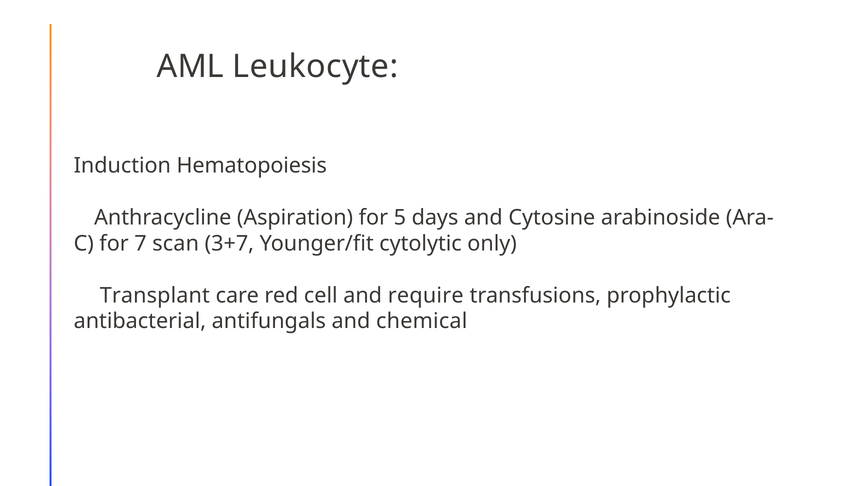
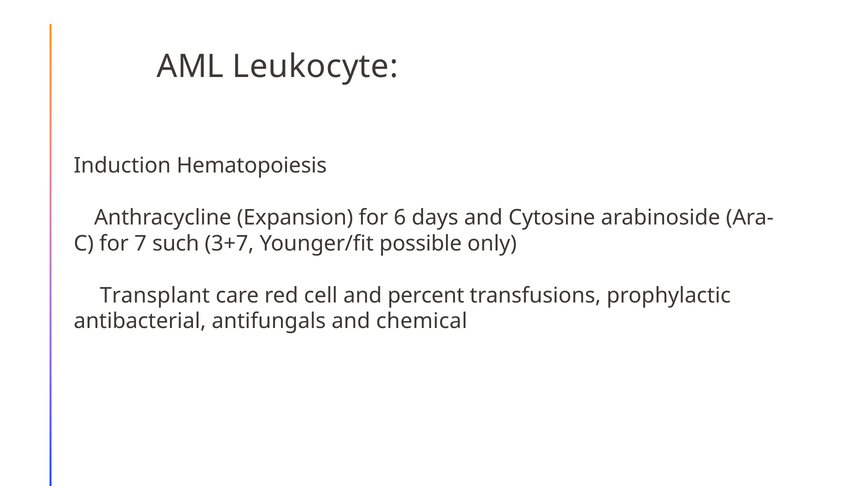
Aspiration: Aspiration -> Expansion (295, 218)
5: 5 -> 6 (400, 218)
scan: scan -> such (176, 244)
cytolytic: cytolytic -> possible (421, 244)
require: require -> percent (426, 295)
